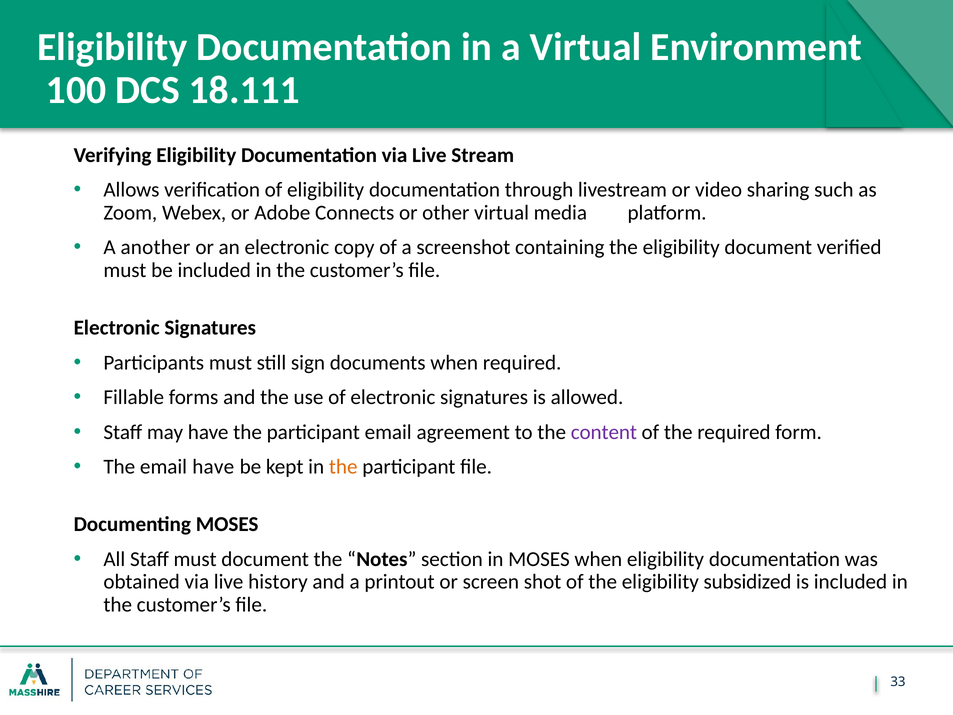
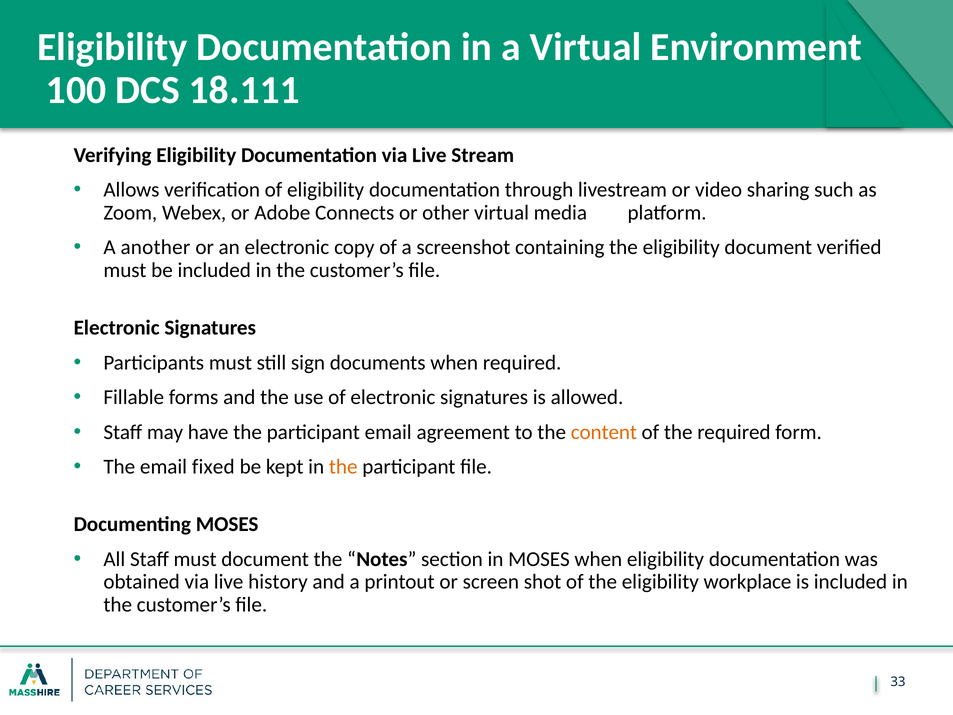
content colour: purple -> orange (604, 432)
email have: have -> fixed (213, 467)
subsidized: subsidized -> workplace (747, 582)
